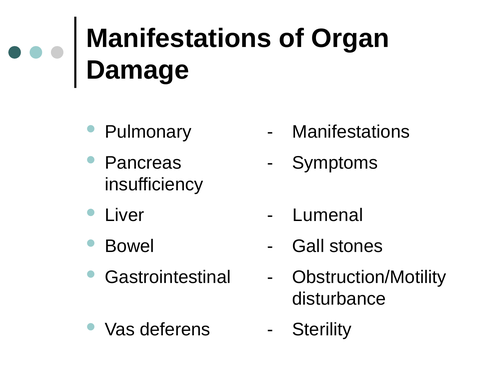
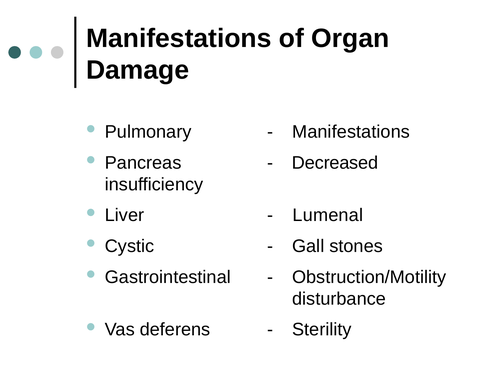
Symptoms: Symptoms -> Decreased (335, 163)
Bowel: Bowel -> Cystic (130, 246)
